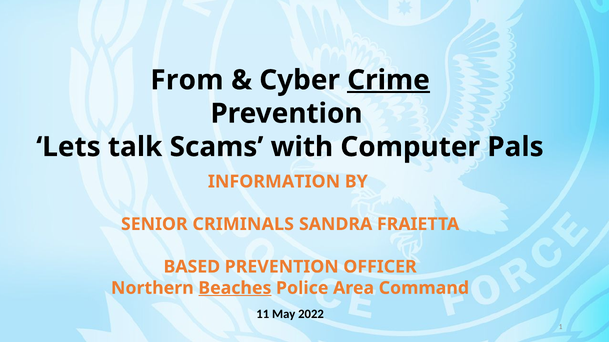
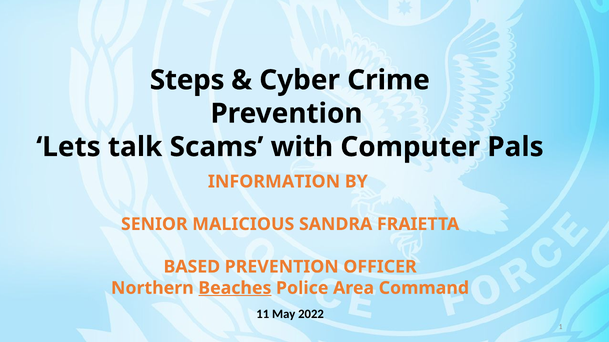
From: From -> Steps (187, 80)
Crime underline: present -> none (389, 80)
CRIMINALS: CRIMINALS -> MALICIOUS (243, 224)
